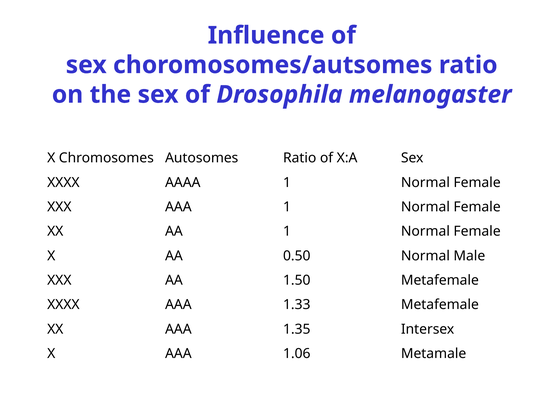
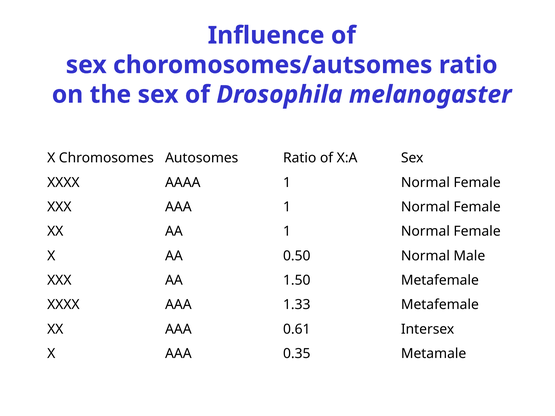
1.35: 1.35 -> 0.61 (297, 329)
1.06: 1.06 -> 0.35 (297, 354)
